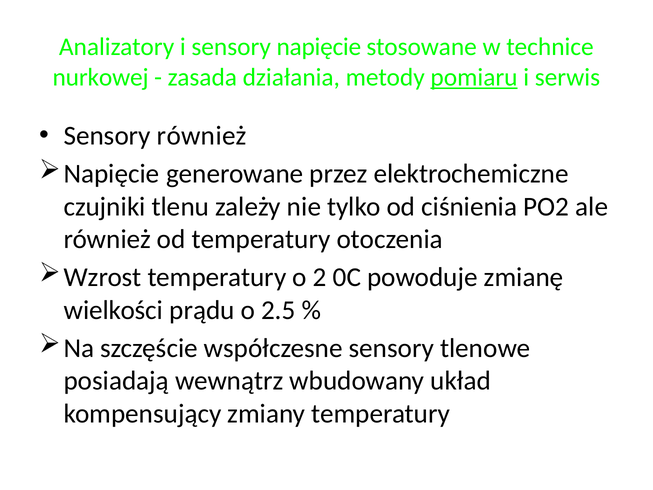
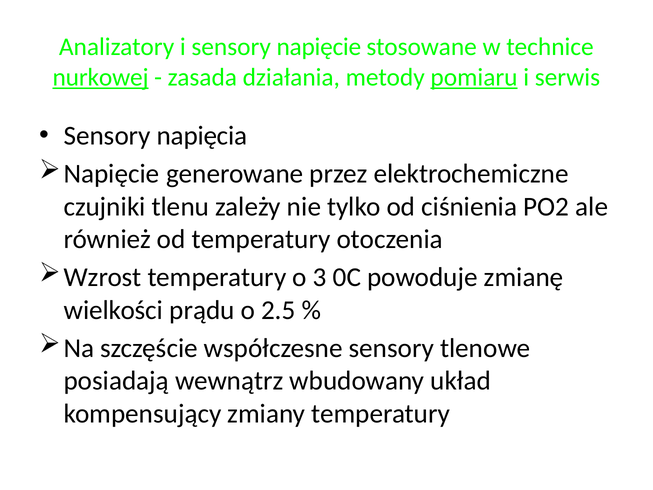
nurkowej underline: none -> present (101, 77)
Sensory również: również -> napięcia (202, 136)
2: 2 -> 3 (320, 277)
